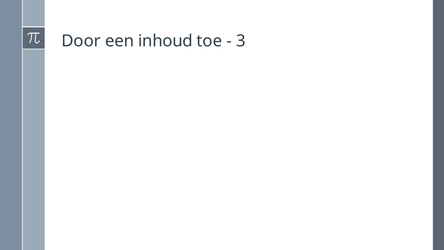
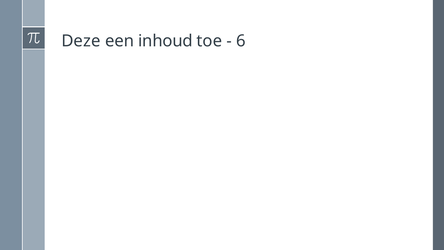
Door: Door -> Deze (81, 41)
3: 3 -> 6 (241, 41)
